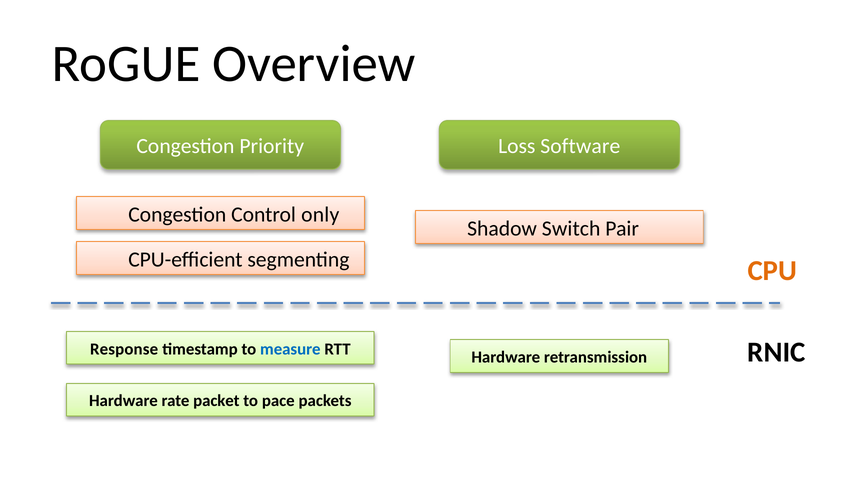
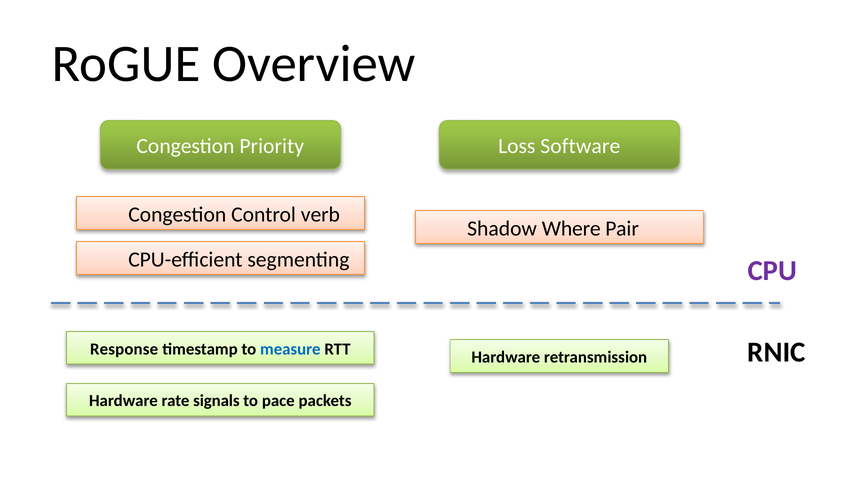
only: only -> verb (320, 215)
Switch: Switch -> Where (571, 229)
CPU colour: orange -> purple (772, 271)
packet: packet -> signals (216, 401)
